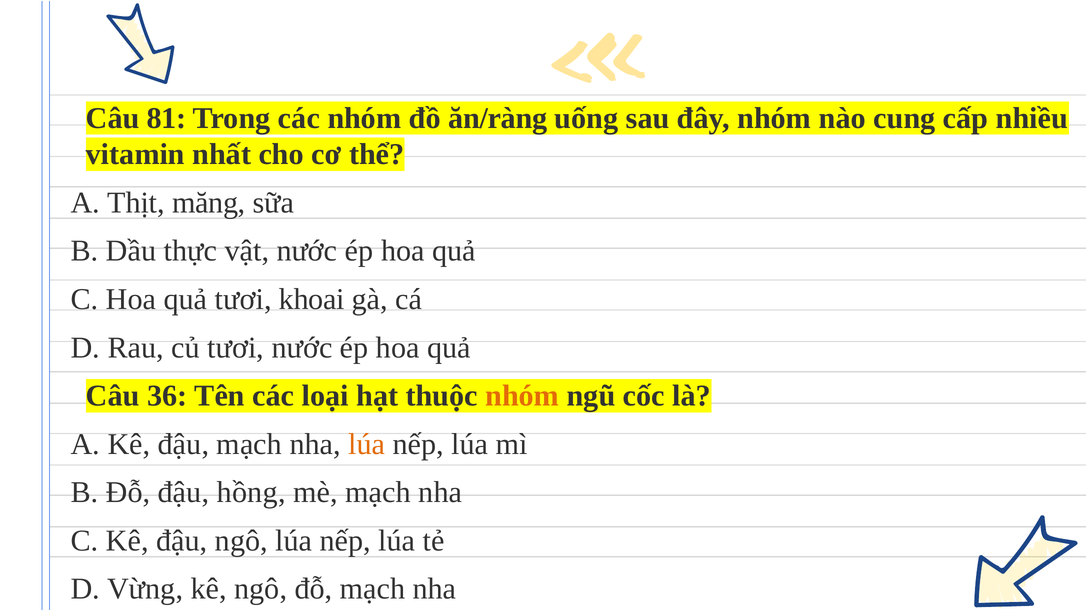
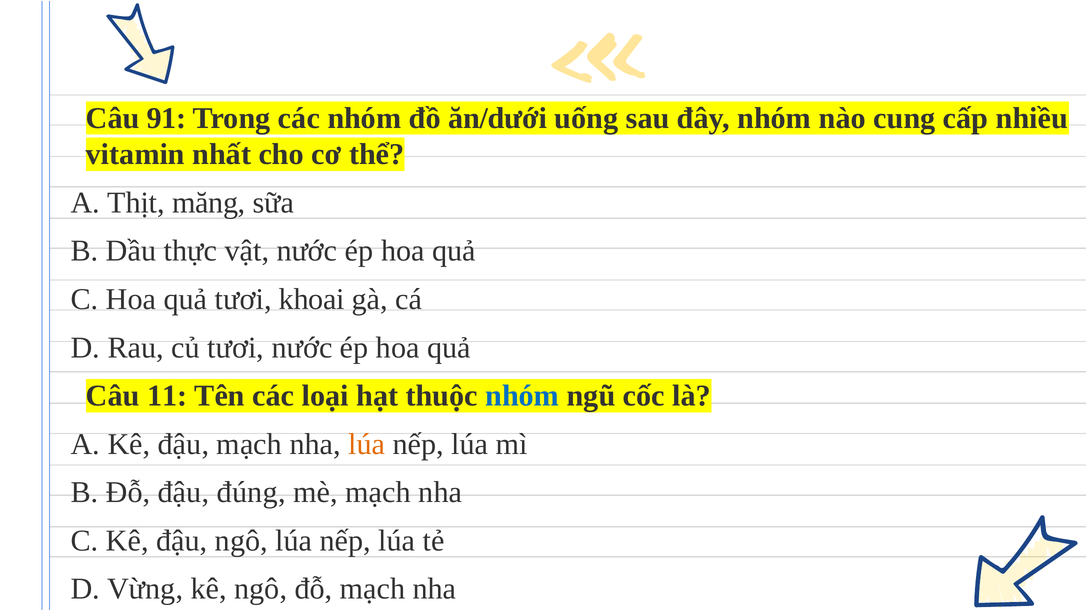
81: 81 -> 91 (166, 118)
ăn/ràng: ăn/ràng -> ăn/dưới (498, 118)
36: 36 -> 11 (167, 396)
nhóm colour: orange -> blue (522, 396)
hồng: hồng -> đúng (251, 492)
